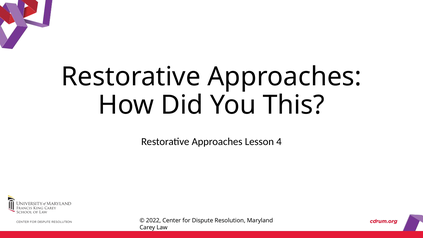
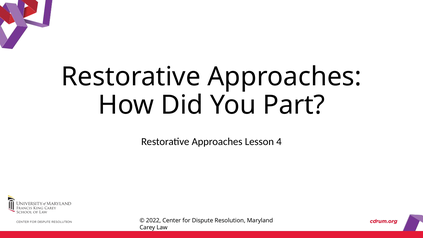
This: This -> Part (294, 105)
